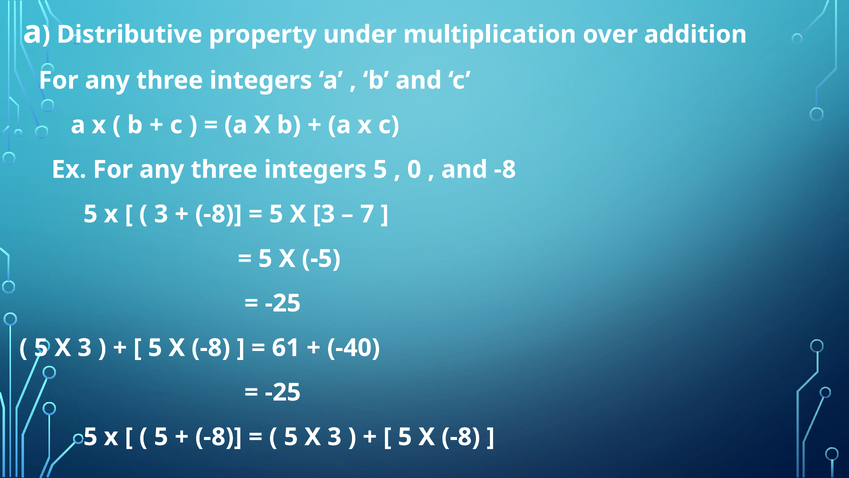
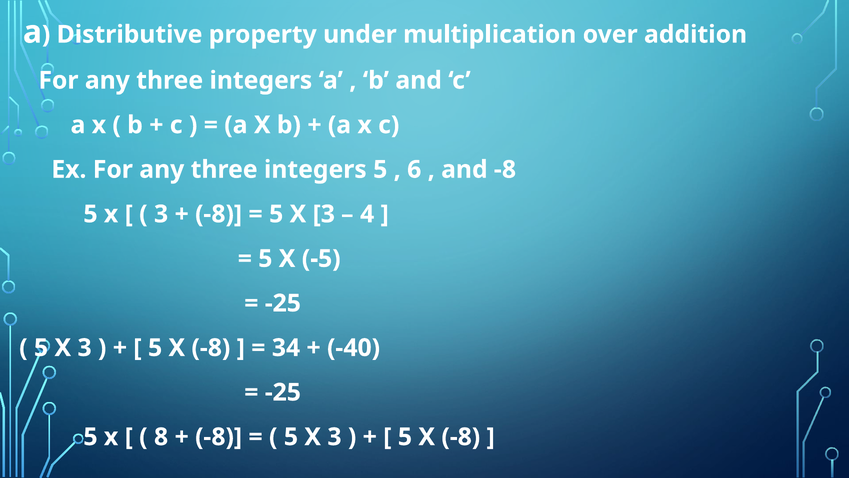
0: 0 -> 6 (414, 169)
7: 7 -> 4 (367, 214)
61: 61 -> 34 (286, 348)
5: 5 -> 8 (161, 437)
